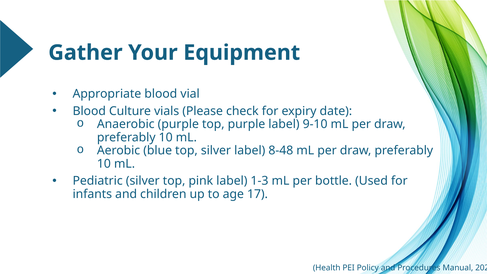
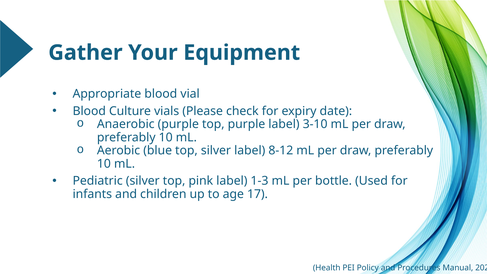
9-10: 9-10 -> 3-10 (315, 124)
8-48: 8-48 -> 8-12 (281, 151)
